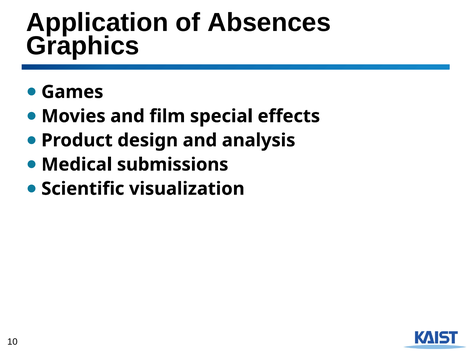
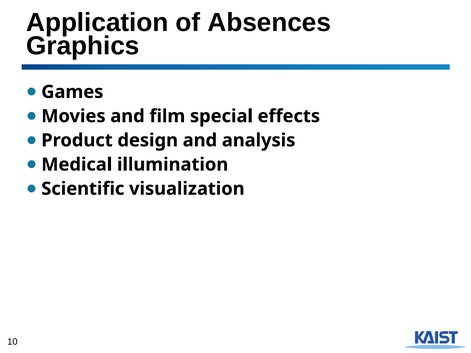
submissions: submissions -> illumination (173, 165)
